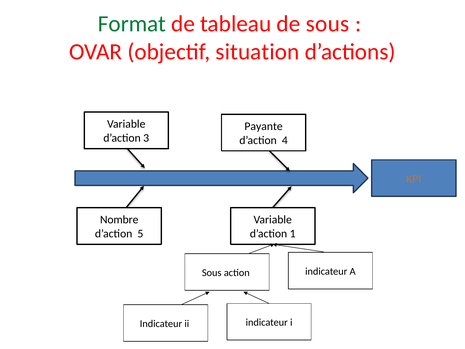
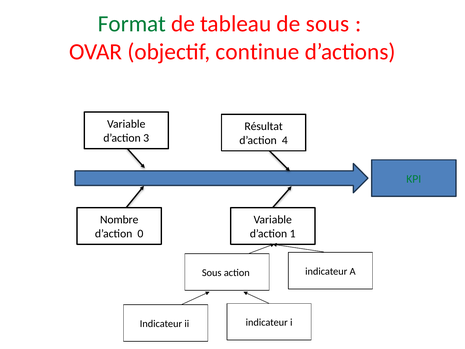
situation: situation -> continue (257, 52)
Payante: Payante -> Résultat (264, 126)
KPI colour: orange -> green (414, 179)
5: 5 -> 0 (140, 234)
